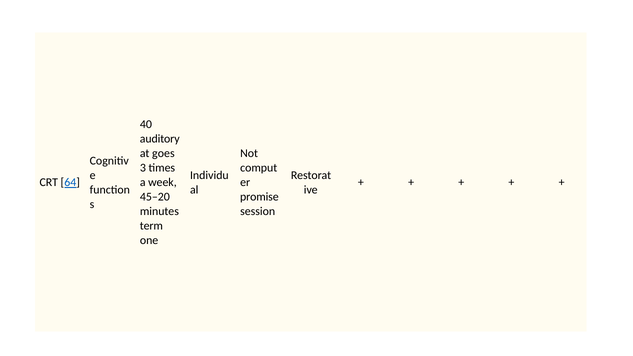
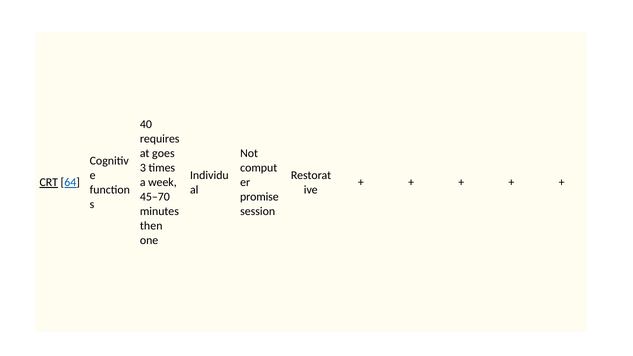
auditory: auditory -> requires (160, 139)
CRT underline: none -> present (49, 182)
45–20: 45–20 -> 45–70 (155, 197)
term: term -> then (151, 226)
